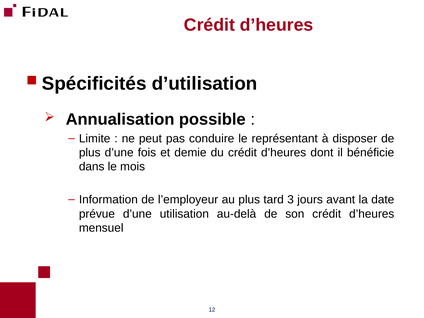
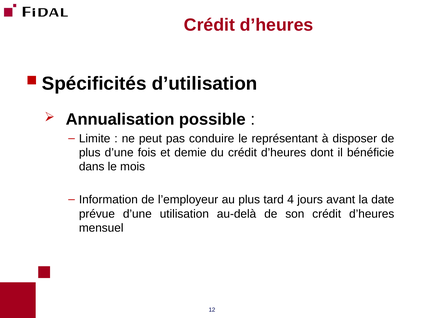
3: 3 -> 4 (291, 200)
